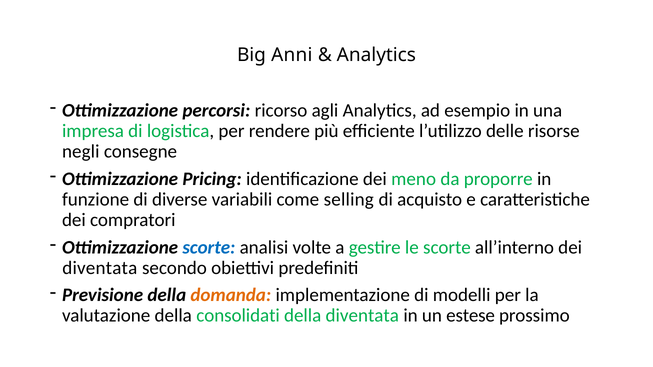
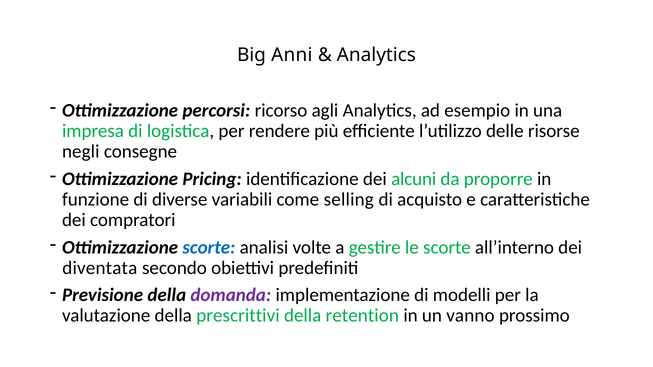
meno: meno -> alcuni (414, 179)
domanda colour: orange -> purple (231, 295)
consolidati: consolidati -> prescrittivi (238, 316)
della diventata: diventata -> retention (362, 316)
estese: estese -> vanno (470, 316)
